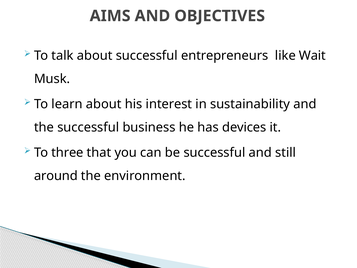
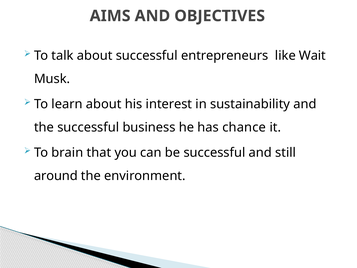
devices: devices -> chance (244, 127)
three: three -> brain (67, 152)
